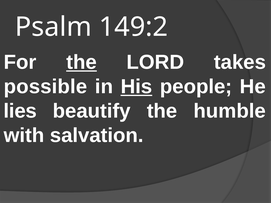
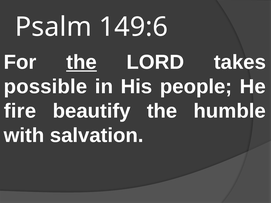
149:2: 149:2 -> 149:6 (133, 27)
His underline: present -> none (136, 87)
lies: lies -> fire (20, 111)
